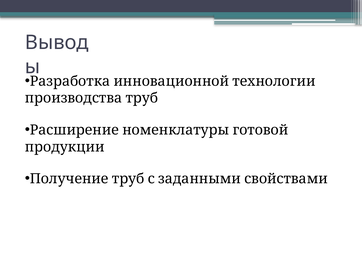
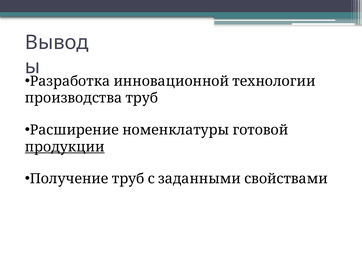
продукции underline: none -> present (65, 147)
